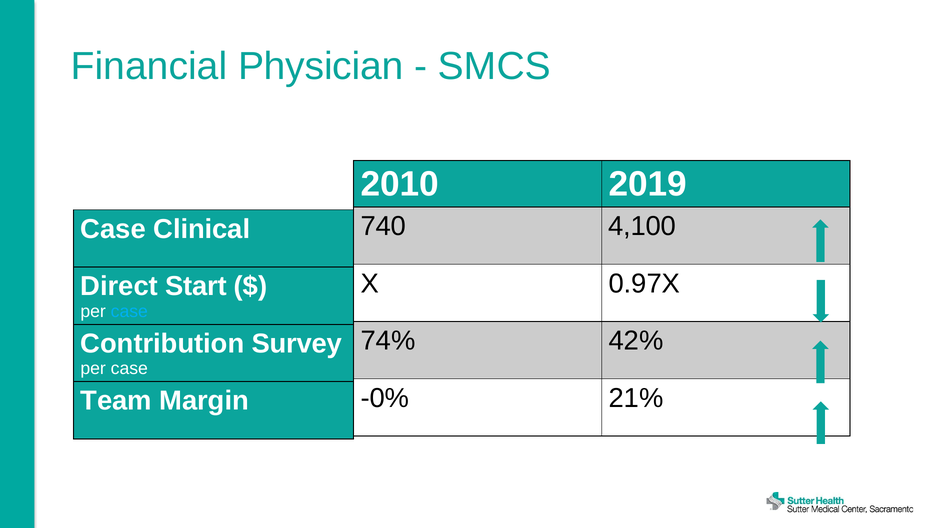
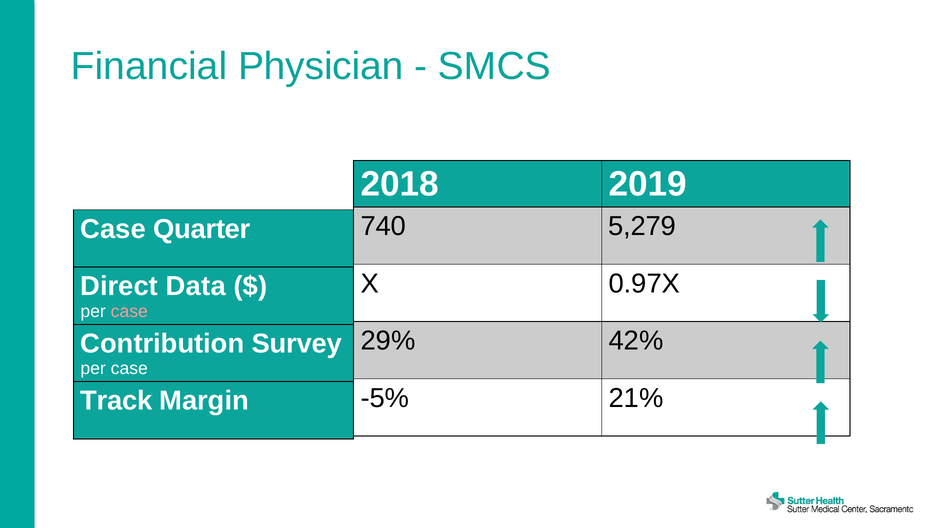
2010: 2010 -> 2018 (400, 184)
4,100: 4,100 -> 5,279 (642, 226)
Clinical: Clinical -> Quarter (202, 229)
Start: Start -> Data (196, 286)
case colour: light blue -> pink (129, 311)
74%: 74% -> 29% (388, 341)
-0%: -0% -> -5% (385, 398)
Team: Team -> Track (116, 401)
